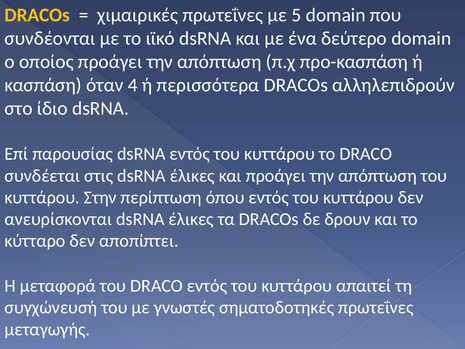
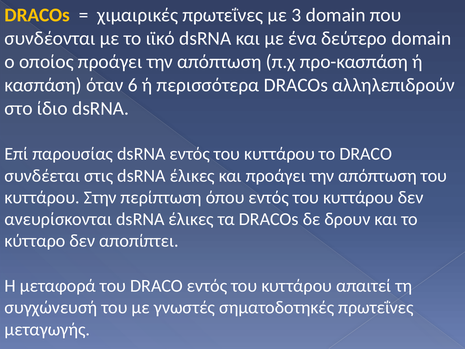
5: 5 -> 3 (296, 15)
4: 4 -> 6 (133, 85)
